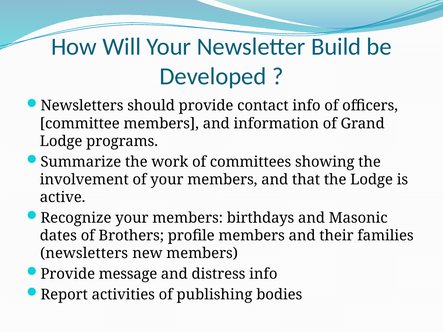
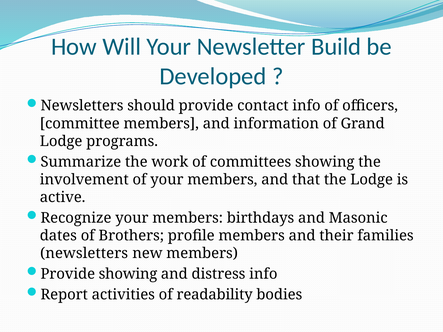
Provide message: message -> showing (128, 274)
publishing: publishing -> readability (215, 295)
